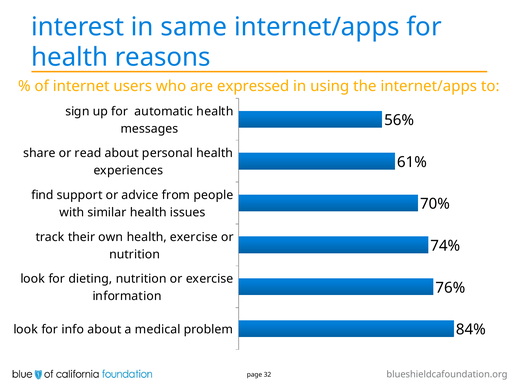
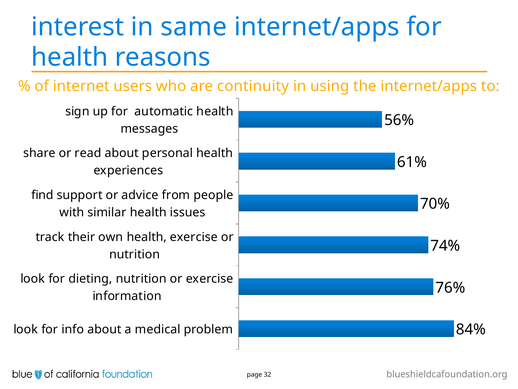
expressed: expressed -> continuity (253, 86)
